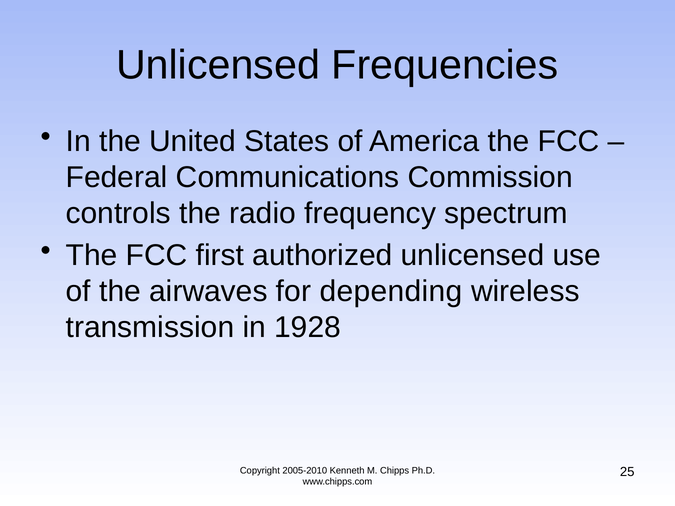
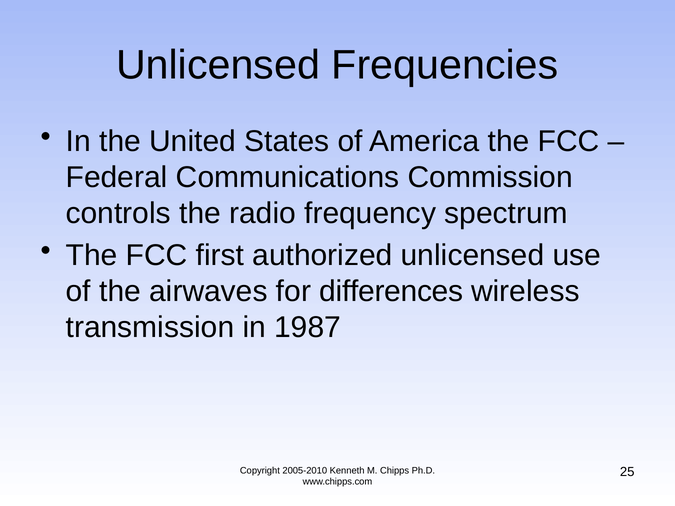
depending: depending -> differences (391, 292)
1928: 1928 -> 1987 (308, 328)
